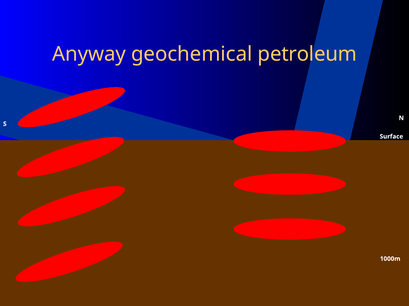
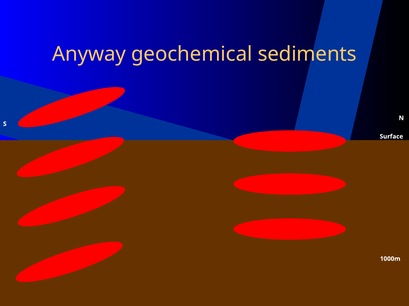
petroleum: petroleum -> sediments (307, 54)
